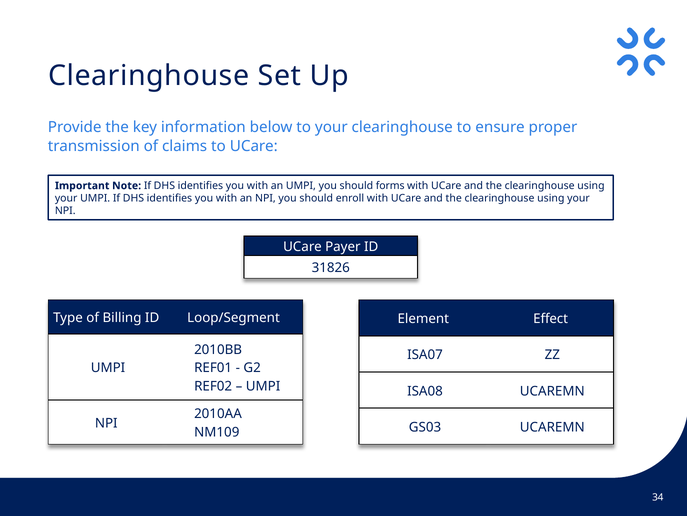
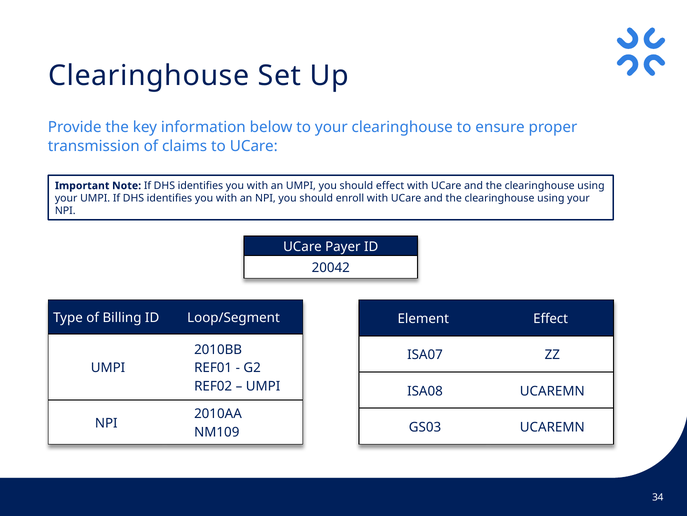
should forms: forms -> effect (390, 185)
31826: 31826 -> 20042 (331, 268)
